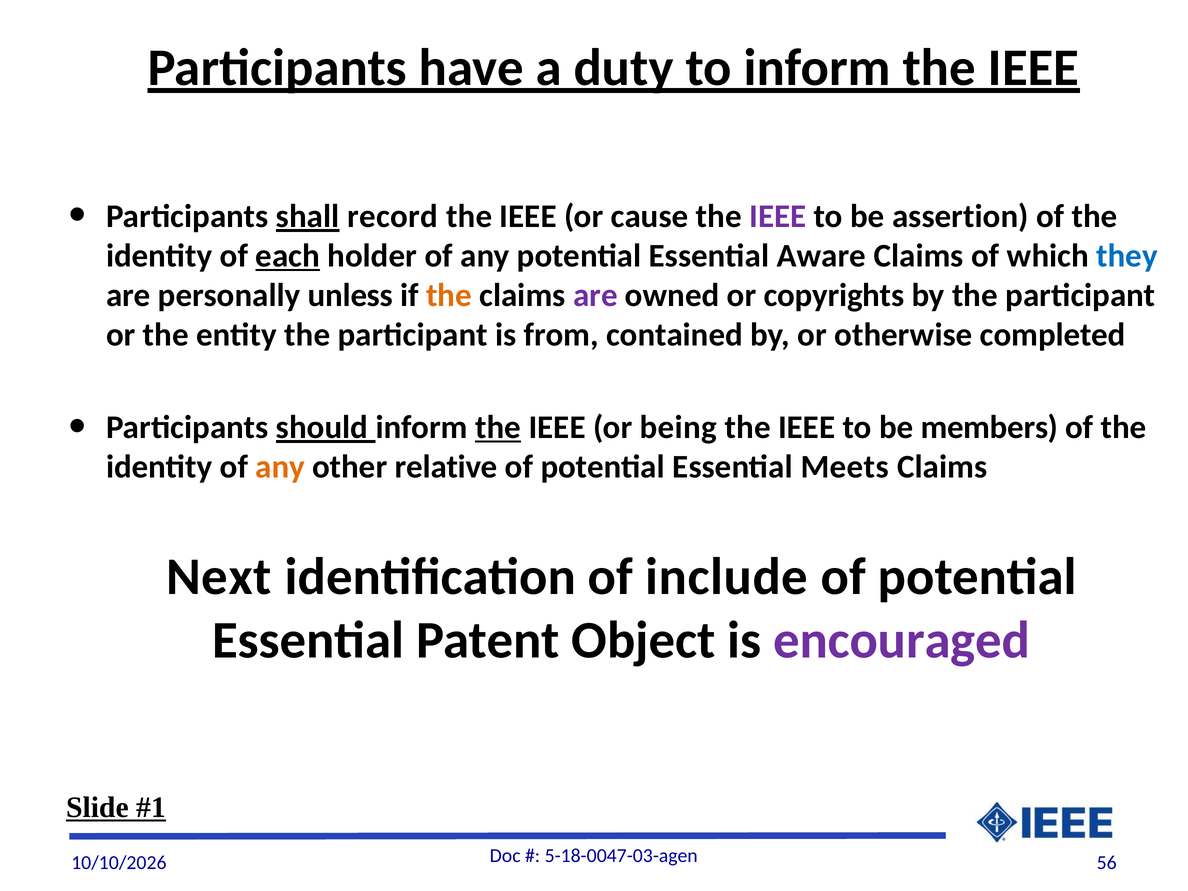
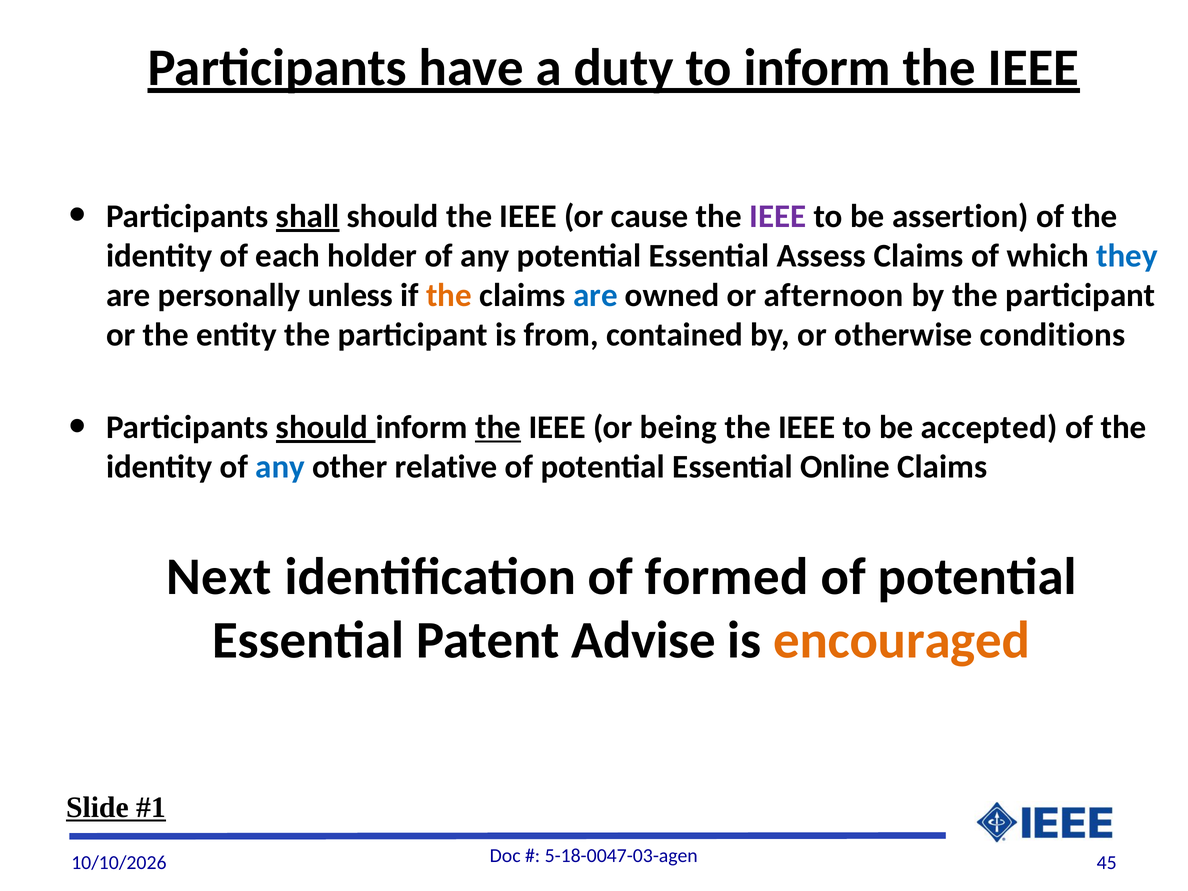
shall record: record -> should (393, 216)
each underline: present -> none (288, 256)
Aware: Aware -> Assess (821, 256)
are colour: purple -> blue (595, 295)
copyrights: copyrights -> afternoon (834, 295)
completed: completed -> conditions (1053, 335)
members: members -> accepted (989, 427)
any colour: orange -> blue (280, 467)
Meets: Meets -> Online (845, 467)
include: include -> formed (727, 577)
Object: Object -> Advise (644, 640)
encouraged colour: purple -> orange (902, 640)
56: 56 -> 45 (1107, 863)
